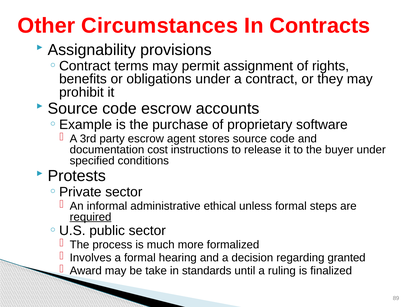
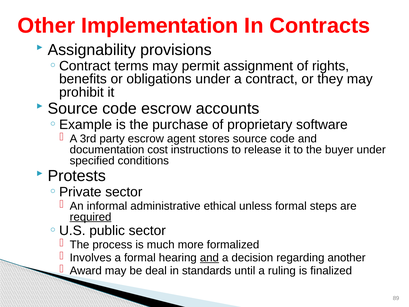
Circumstances: Circumstances -> Implementation (160, 26)
and underline: none -> present (209, 257)
granted: granted -> another (347, 257)
take: take -> deal (156, 270)
